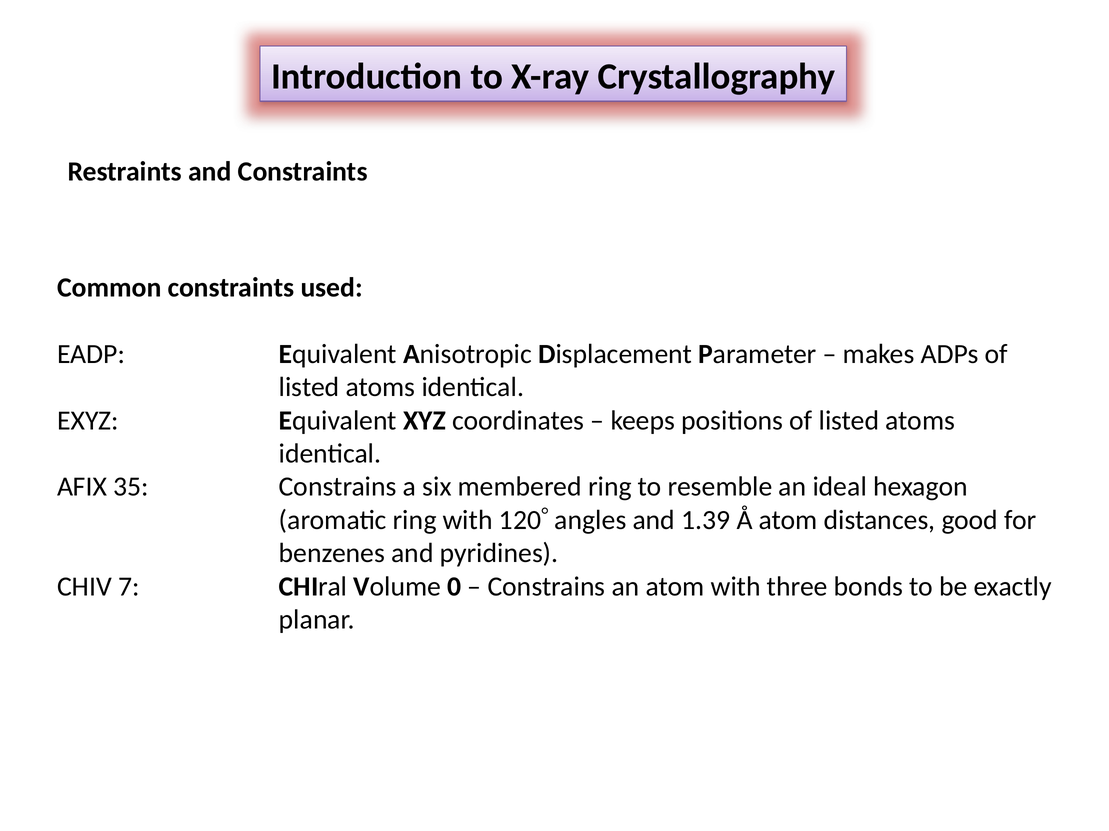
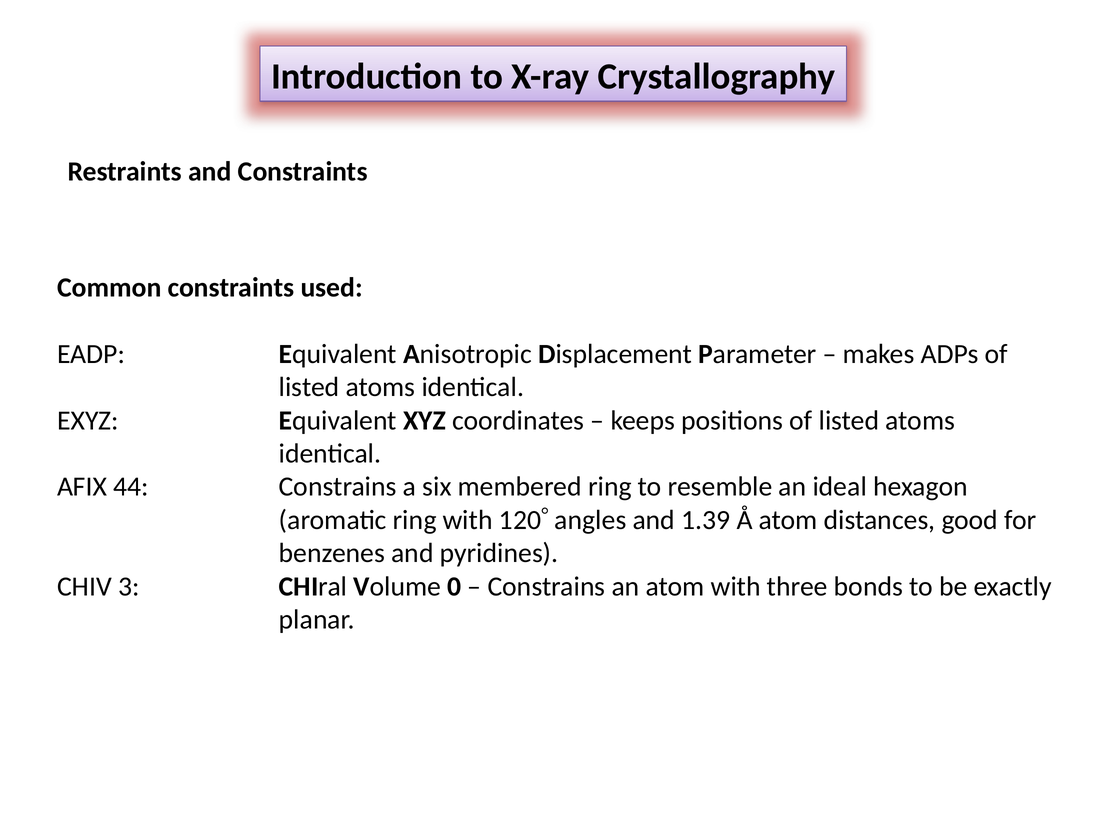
35: 35 -> 44 (131, 487)
7: 7 -> 3 (129, 587)
